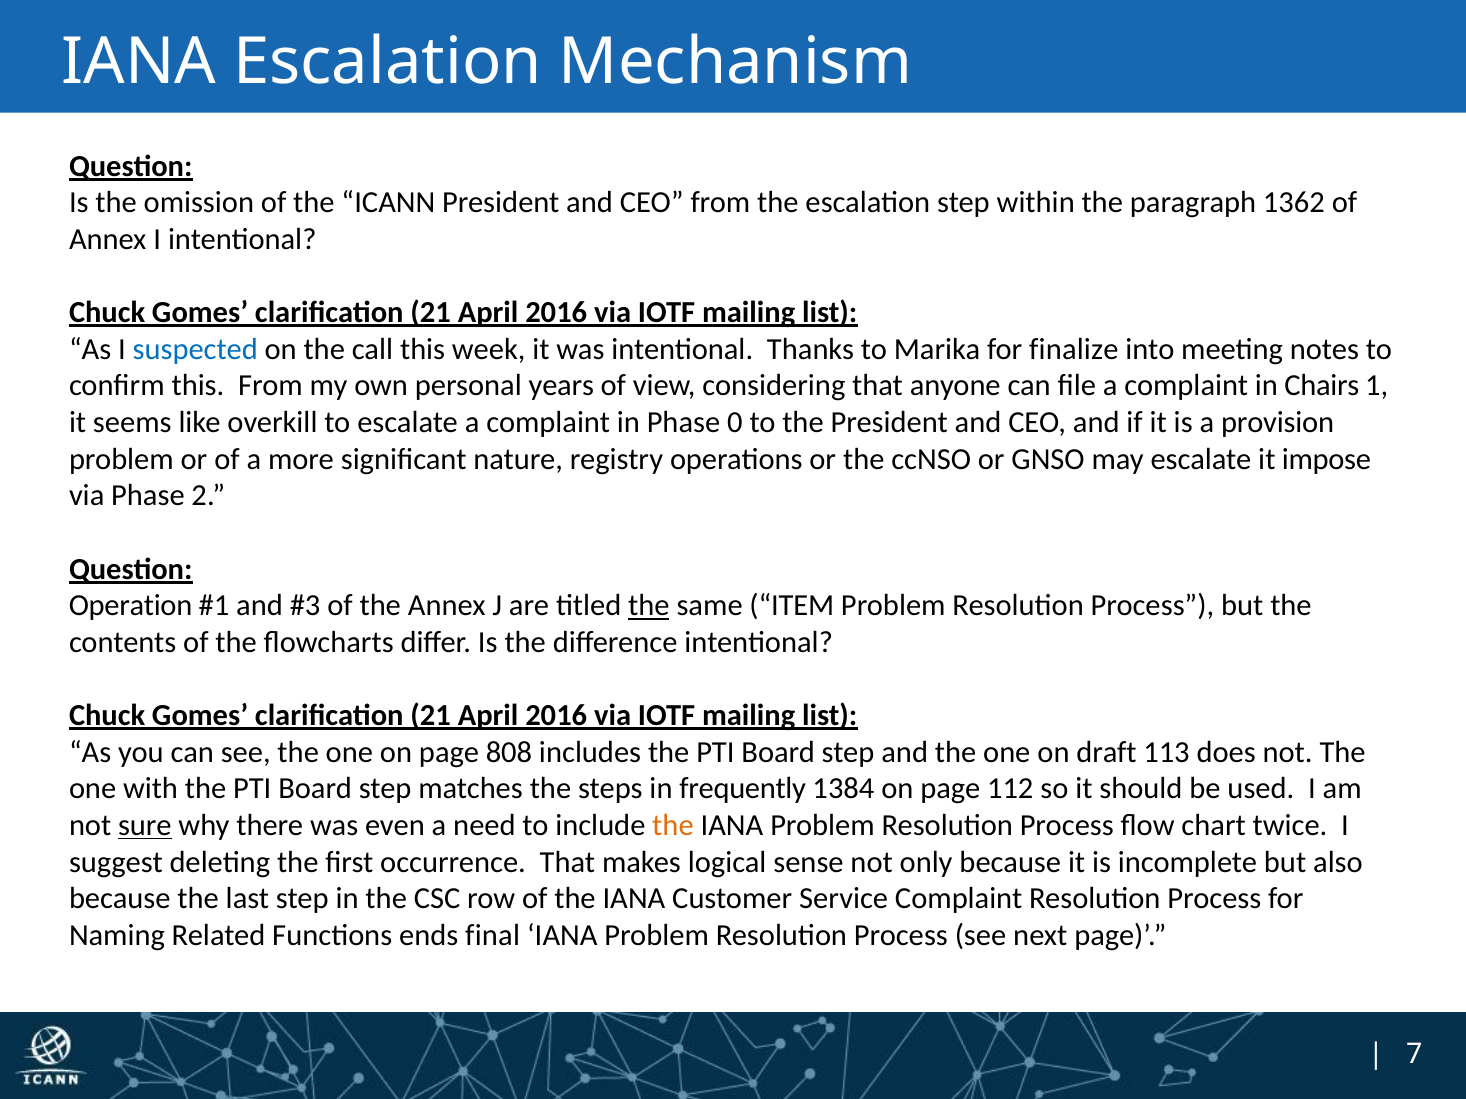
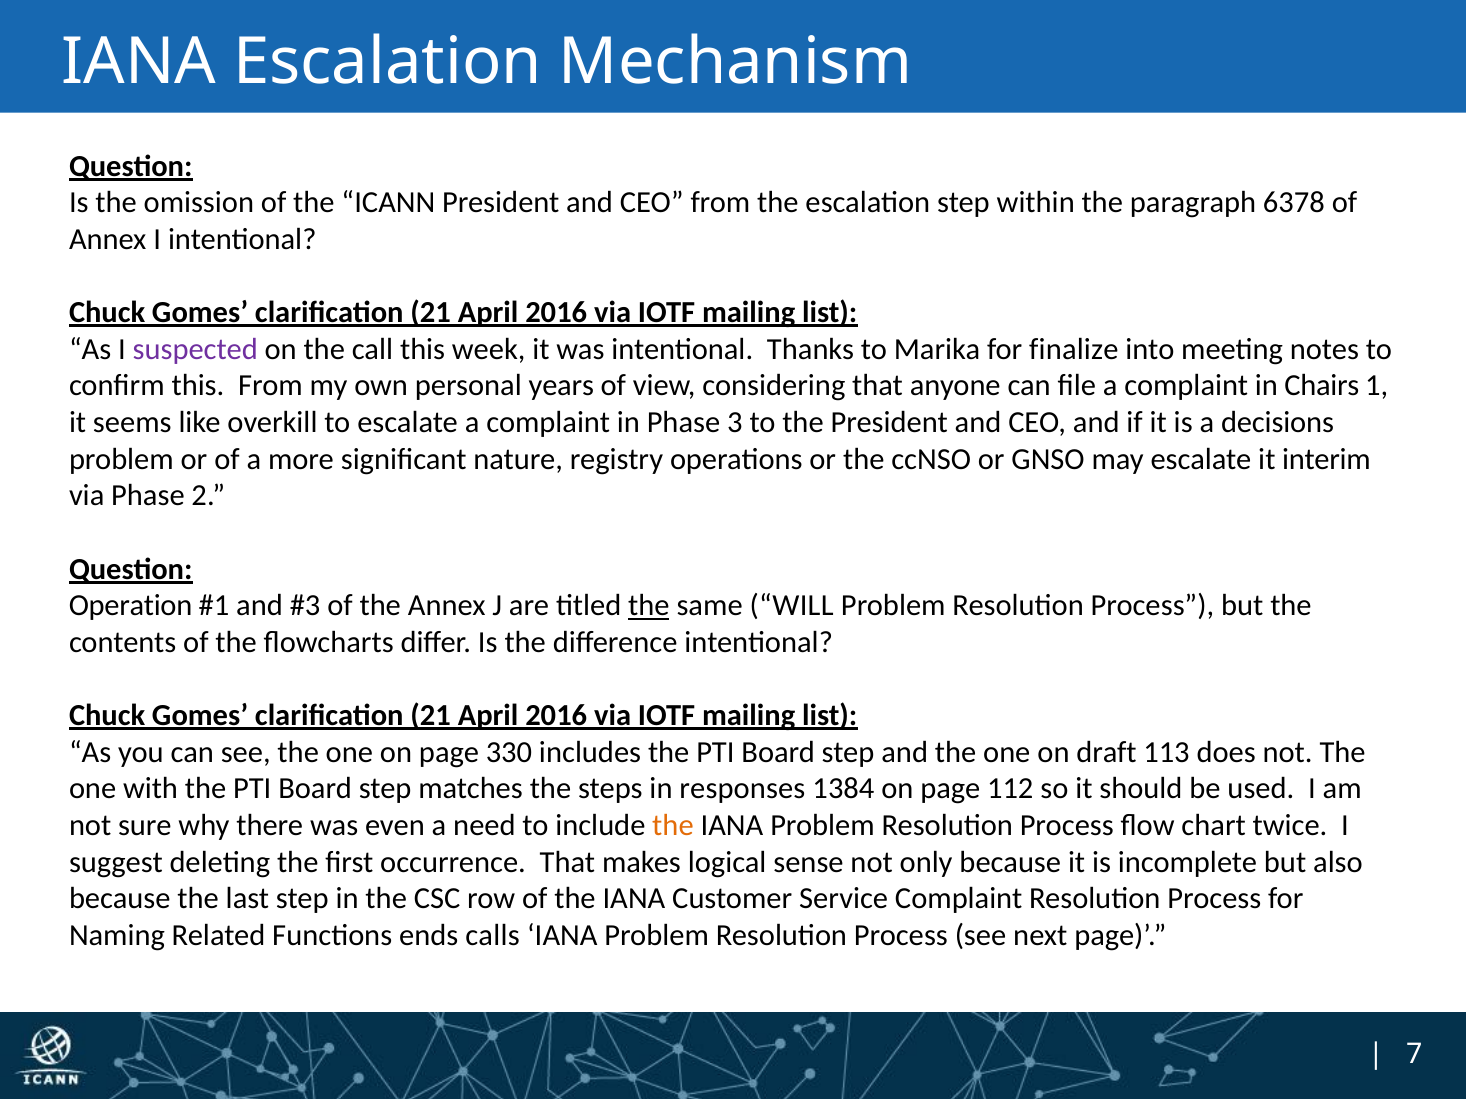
1362: 1362 -> 6378 (1294, 203)
suspected colour: blue -> purple (195, 349)
0: 0 -> 3 (735, 423)
provision: provision -> decisions (1278, 423)
impose: impose -> interim (1326, 459)
ITEM: ITEM -> WILL (792, 606)
808: 808 -> 330 (509, 752)
frequently: frequently -> responses (742, 789)
sure underline: present -> none (145, 826)
final: final -> calls (493, 936)
